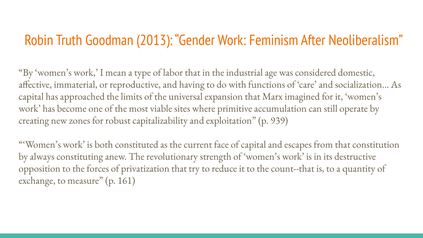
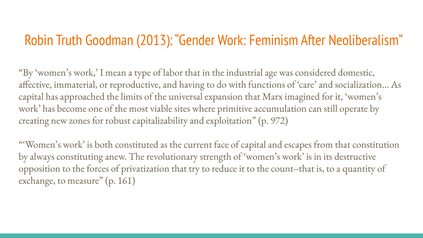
939: 939 -> 972 (279, 121)
